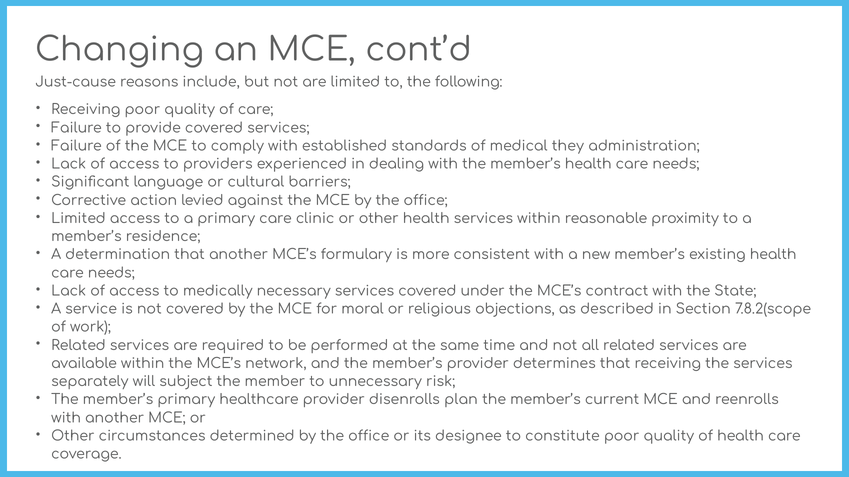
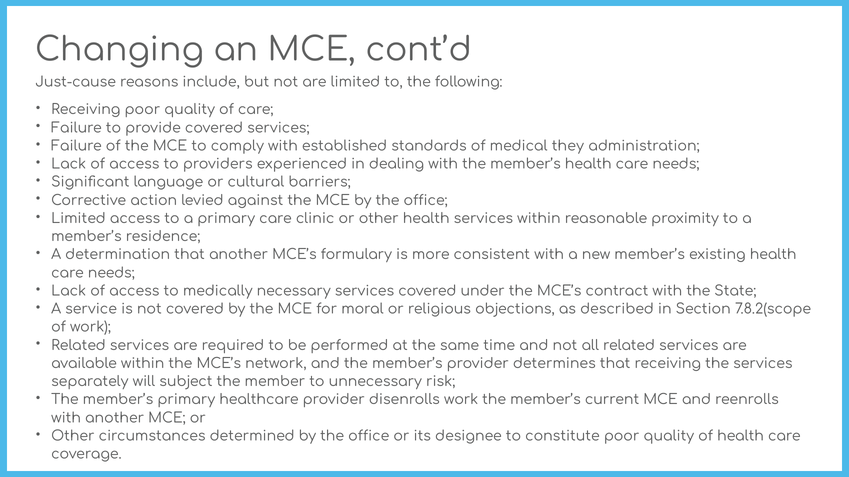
disenrolls plan: plan -> work (461, 400)
